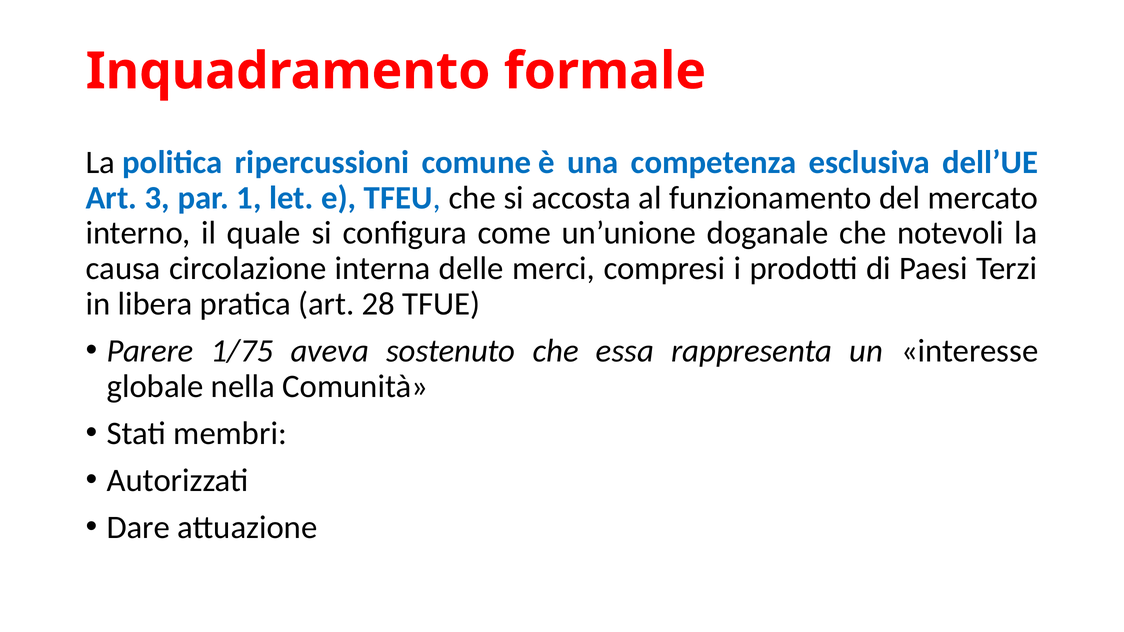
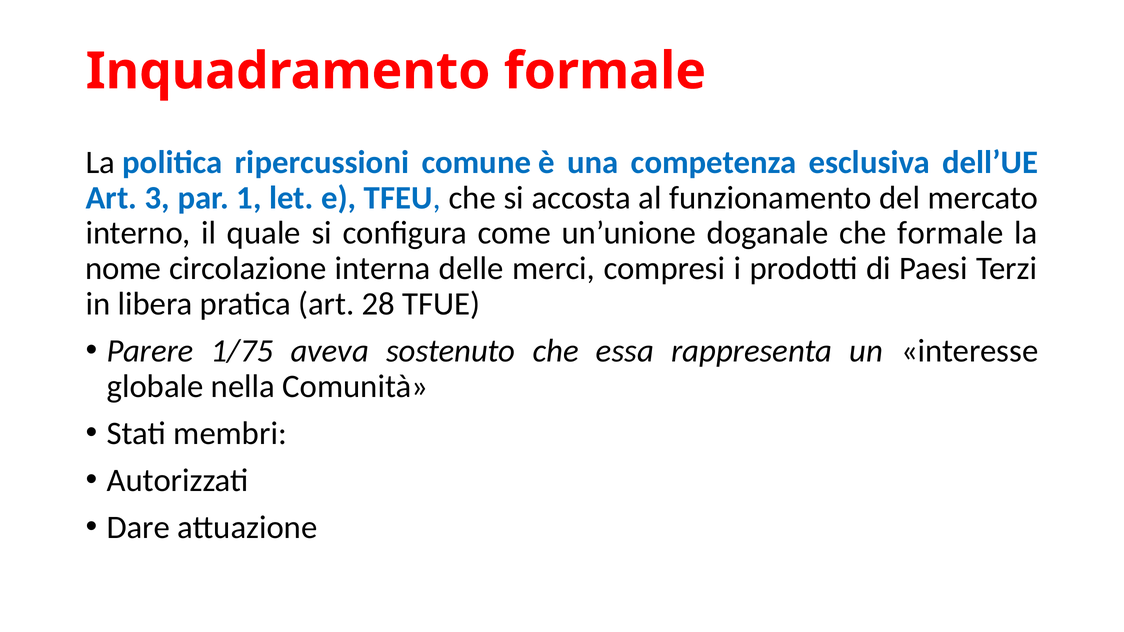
che notevoli: notevoli -> formale (950, 233)
causa: causa -> nome (123, 269)
